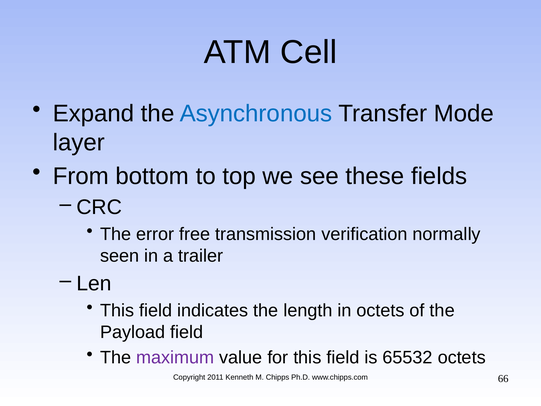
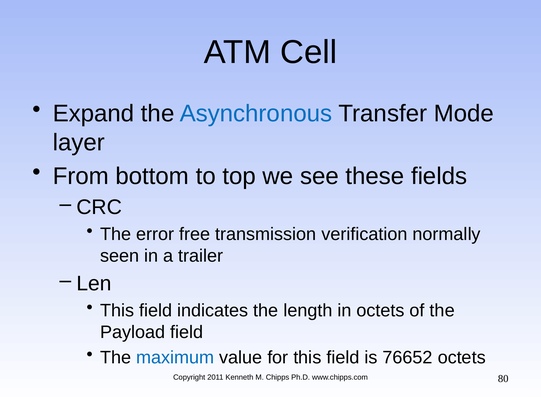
maximum colour: purple -> blue (175, 357)
65532: 65532 -> 76652 (408, 357)
66: 66 -> 80 (503, 378)
